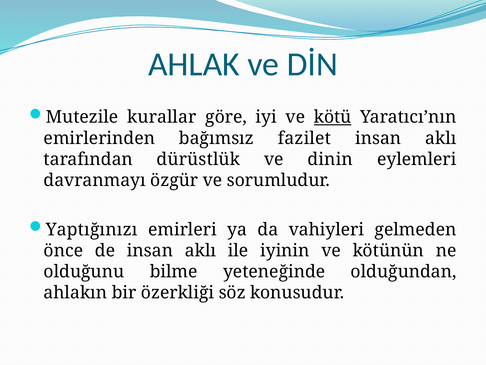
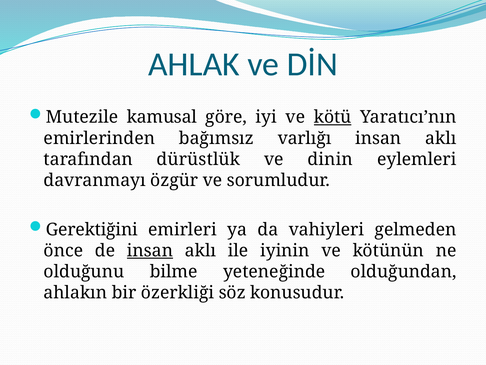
kurallar: kurallar -> kamusal (162, 117)
fazilet: fazilet -> varlığı (305, 138)
Yaptığınızı: Yaptığınızı -> Gerektiğini (92, 229)
insan underline: none -> present (150, 250)
